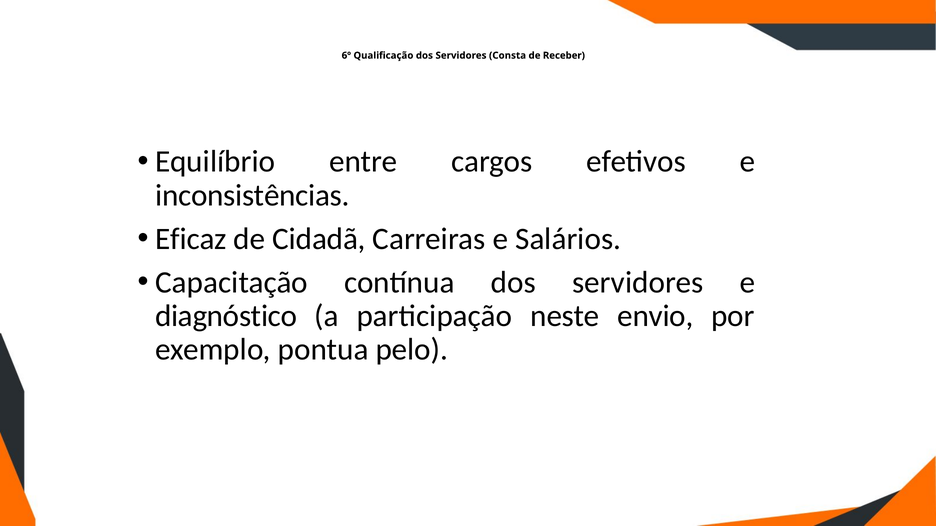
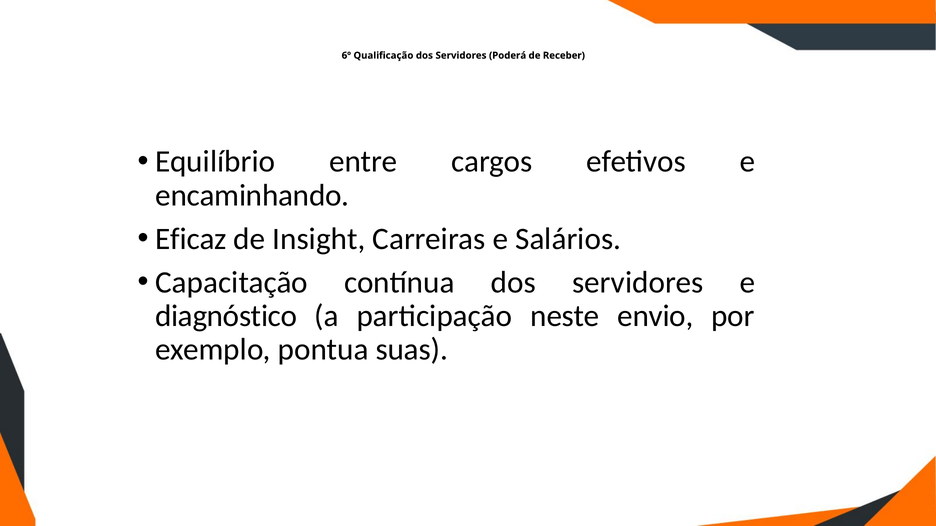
Consta: Consta -> Poderá (508, 56)
inconsistências: inconsistências -> encaminhando (252, 196)
Cidadã: Cidadã -> Insight (319, 239)
pelo: pelo -> suas (412, 350)
